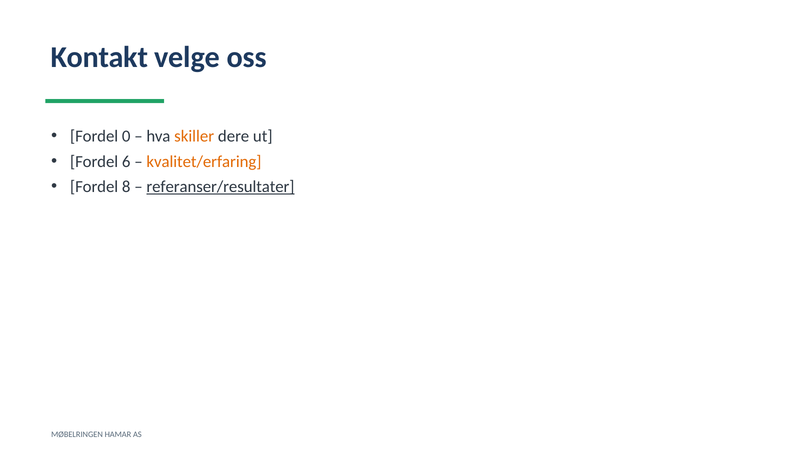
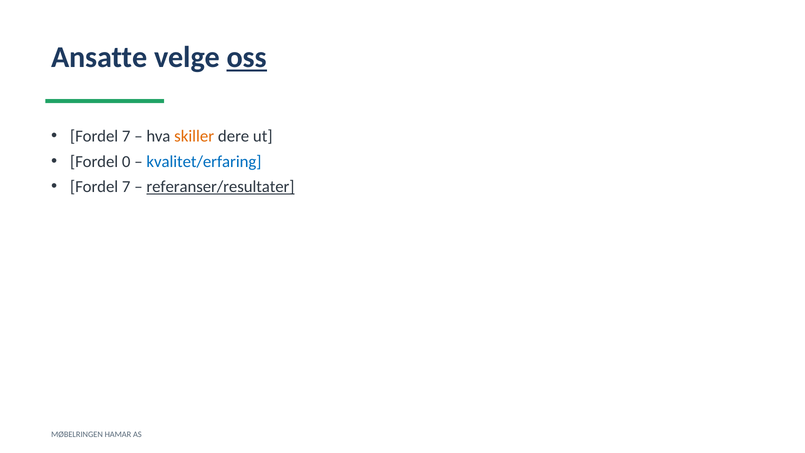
Kontakt: Kontakt -> Ansatte (99, 57)
oss underline: none -> present (247, 57)
0: 0 -> 7 (126, 136)
6: 6 -> 0 (126, 162)
kvalitet/erfaring colour: orange -> blue (204, 162)
8: 8 -> 7 (126, 187)
